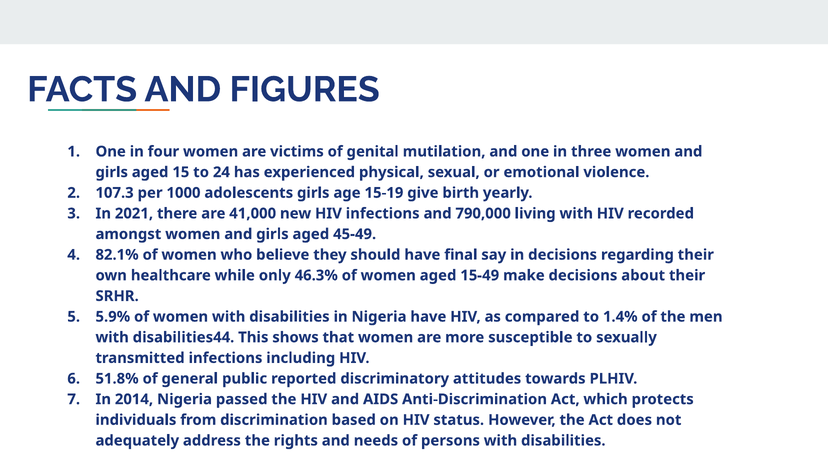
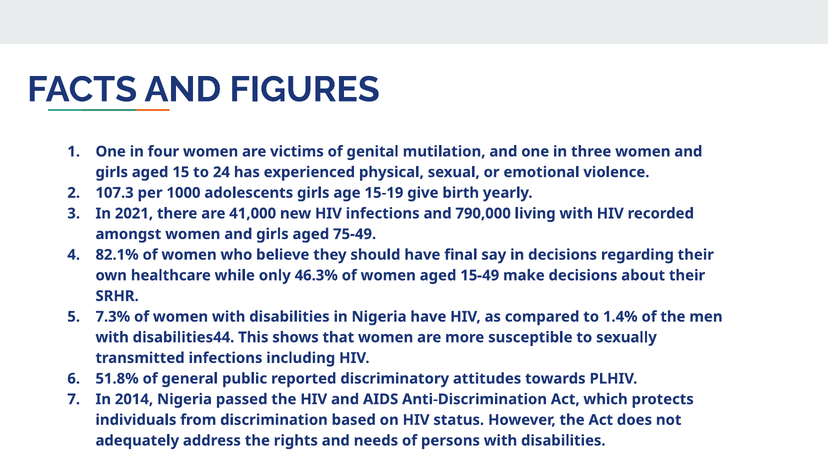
45-49: 45-49 -> 75-49 (355, 234)
5.9%: 5.9% -> 7.3% (113, 317)
